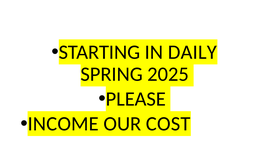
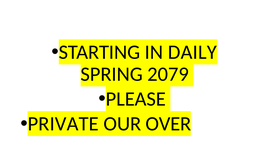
2025: 2025 -> 2079 (168, 74)
INCOME: INCOME -> PRIVATE (63, 124)
COST: COST -> OVER (168, 124)
